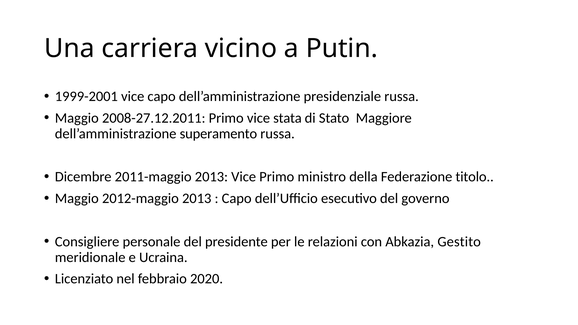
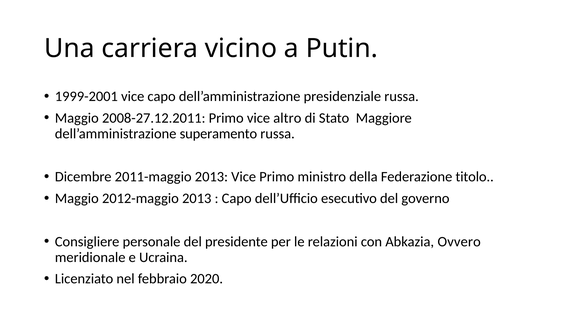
stata: stata -> altro (287, 118)
Gestito: Gestito -> Ovvero (459, 242)
